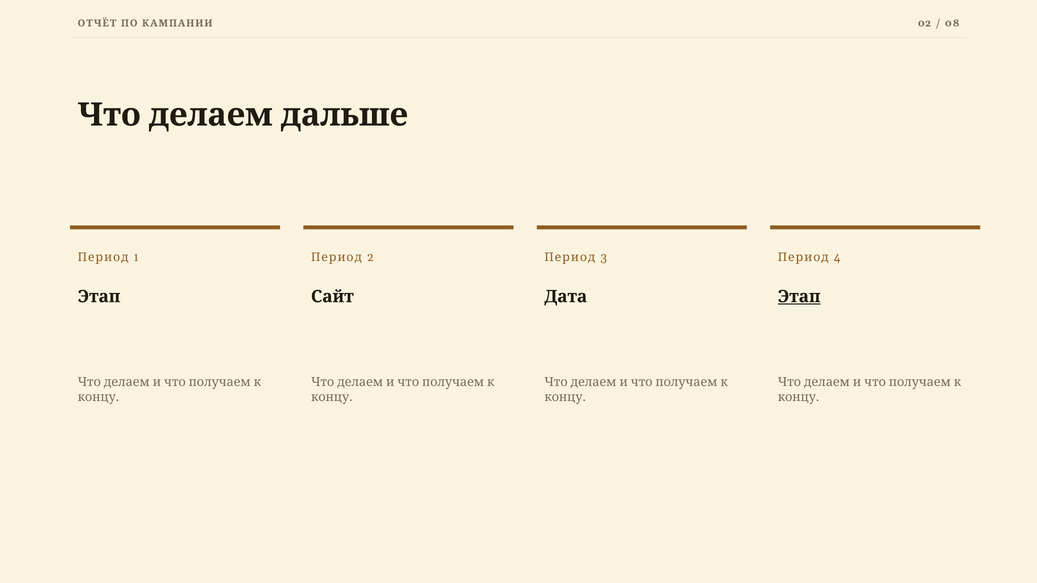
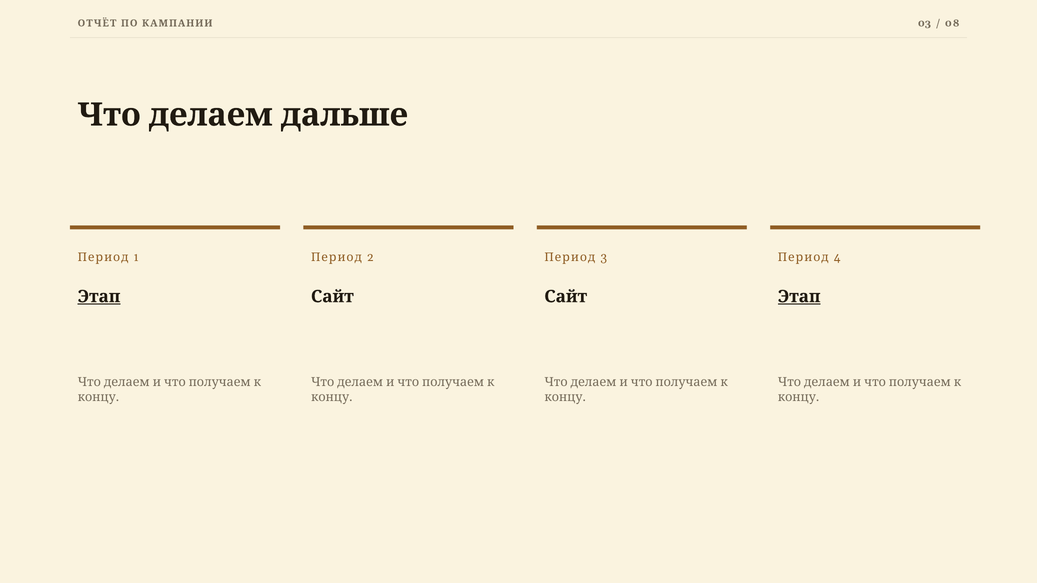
02: 02 -> 03 (924, 23)
Этап underline: none -> present (99, 297)
Дата: Дата -> Сайт (566, 297)
